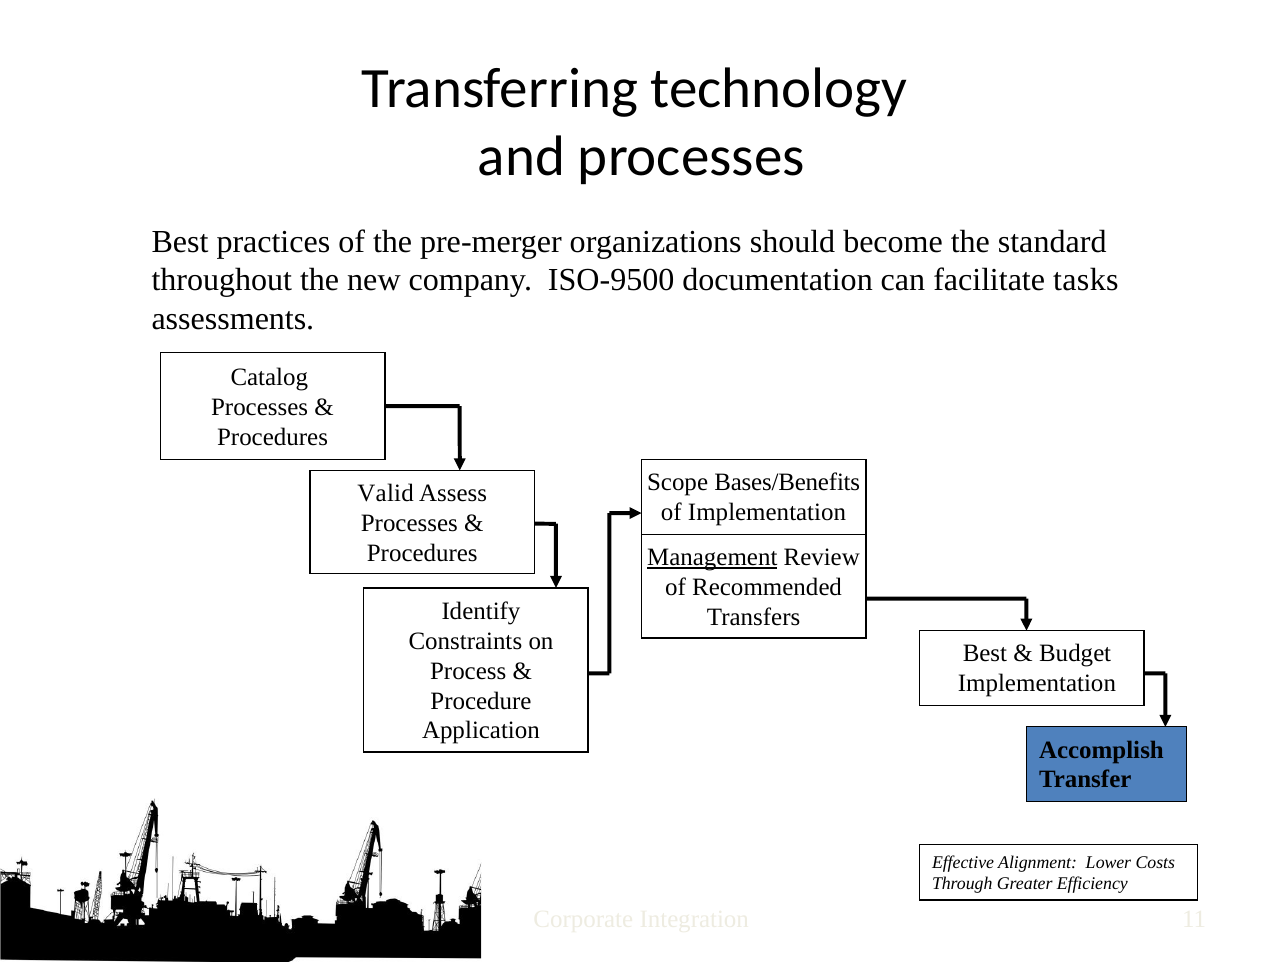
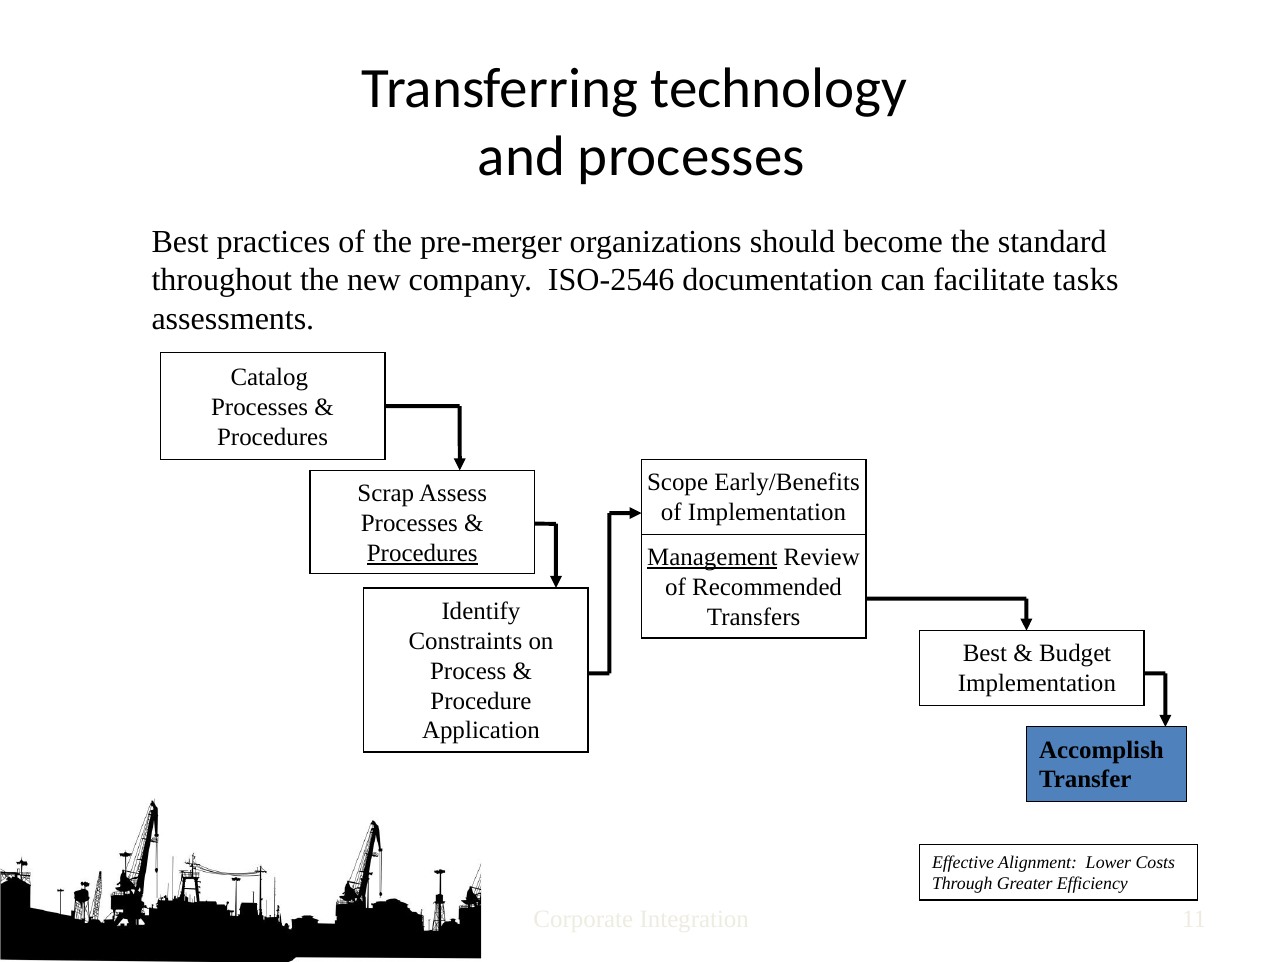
ISO-9500: ISO-9500 -> ISO-2546 (611, 280)
Bases/Benefits: Bases/Benefits -> Early/Benefits (787, 483)
Valid: Valid -> Scrap (386, 493)
Procedures underline: none -> present (422, 553)
